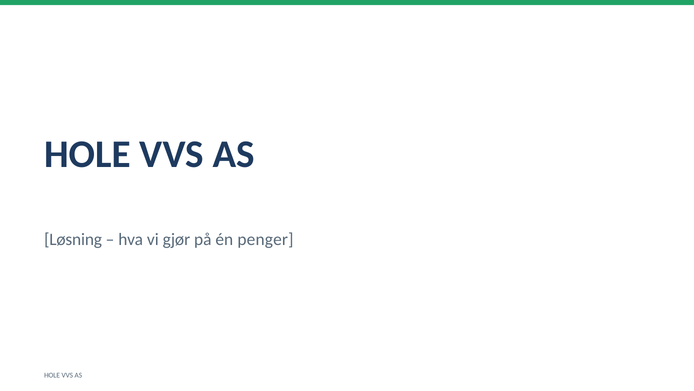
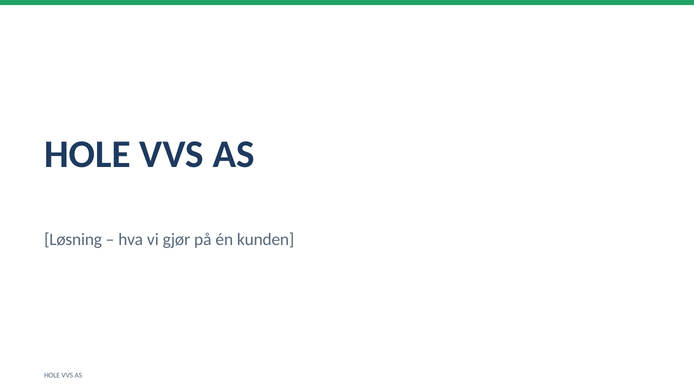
penger: penger -> kunden (266, 239)
